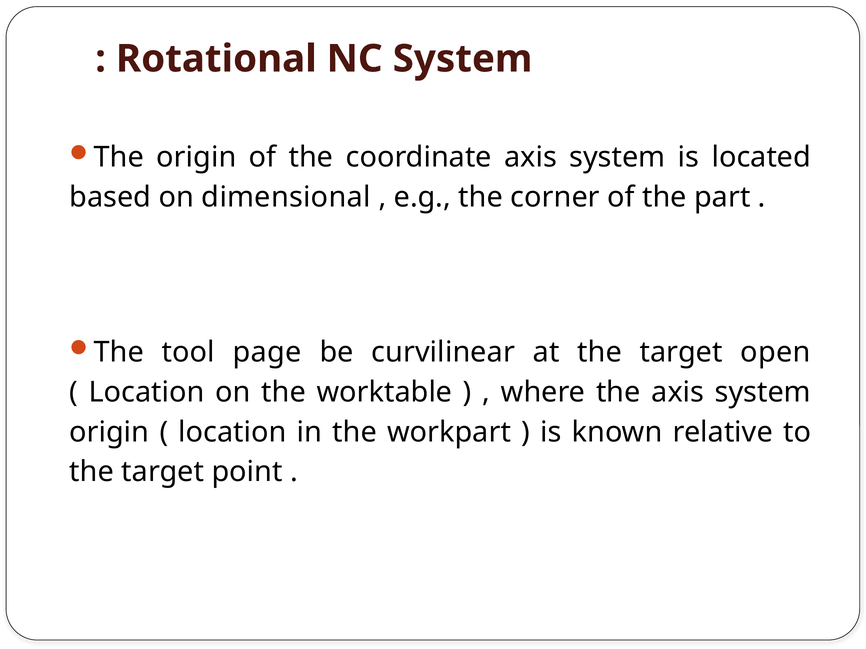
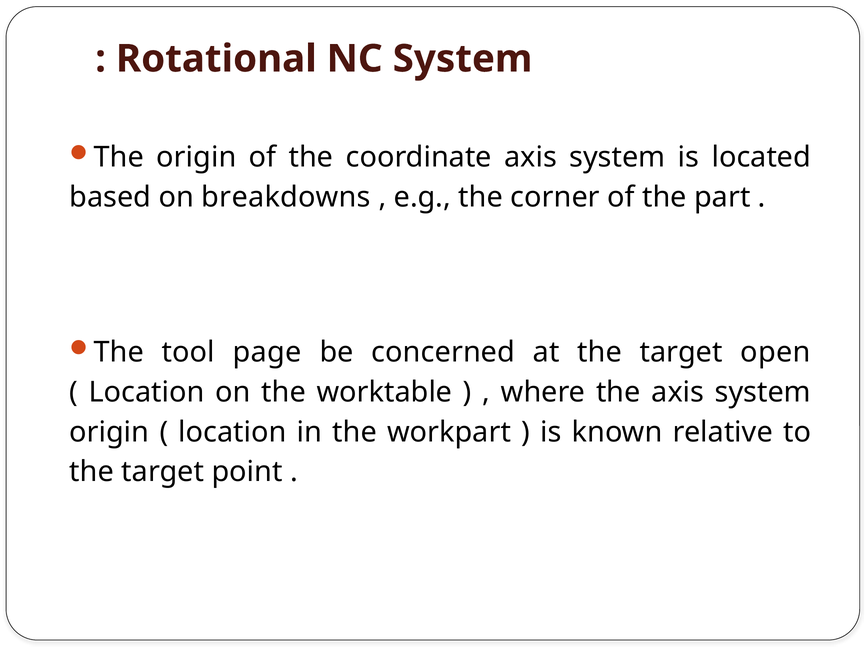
dimensional: dimensional -> breakdowns (286, 197)
curvilinear: curvilinear -> concerned (443, 353)
